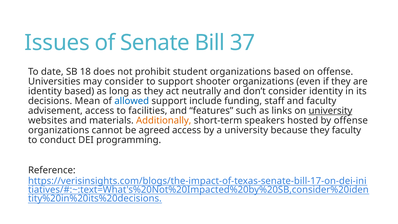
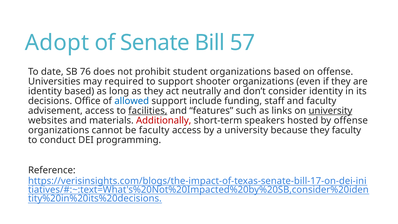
Issues: Issues -> Adopt (57, 43)
37: 37 -> 57 (242, 43)
18: 18 -> 76 (85, 72)
may consider: consider -> required (124, 82)
Mean: Mean -> Office (88, 101)
facilities underline: none -> present (148, 111)
Additionally colour: orange -> red (164, 120)
be agreed: agreed -> faculty (154, 130)
